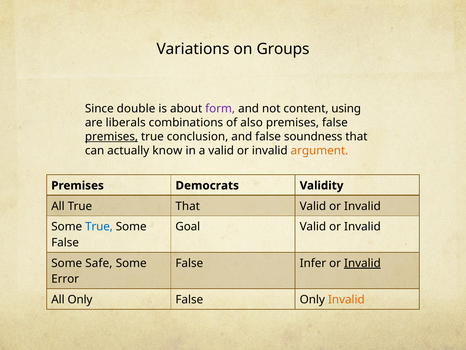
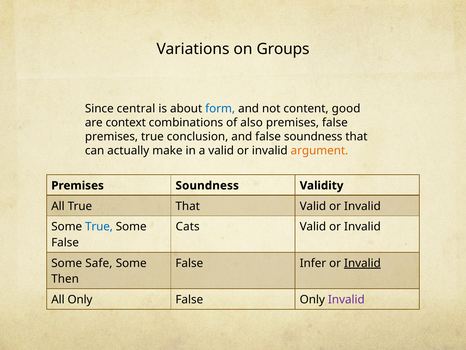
double: double -> central (136, 109)
form colour: purple -> blue (220, 109)
using: using -> good (346, 109)
liberals: liberals -> context (126, 123)
premises underline: present -> none (111, 137)
know: know -> make (167, 151)
Premises Democrats: Democrats -> Soundness (207, 185)
Goal: Goal -> Cats (188, 226)
Error: Error -> Then (65, 279)
Invalid colour: orange -> purple (346, 299)
